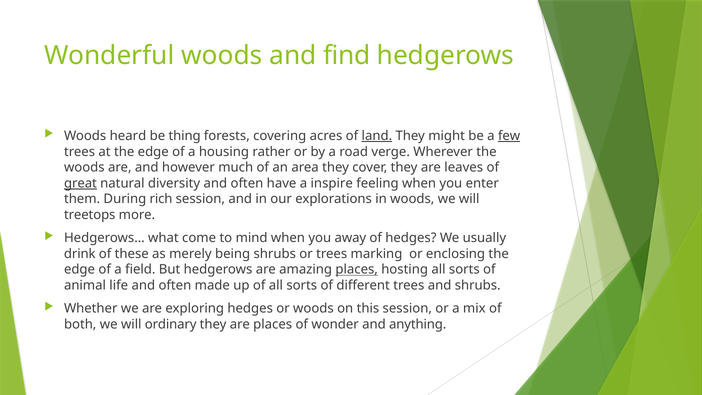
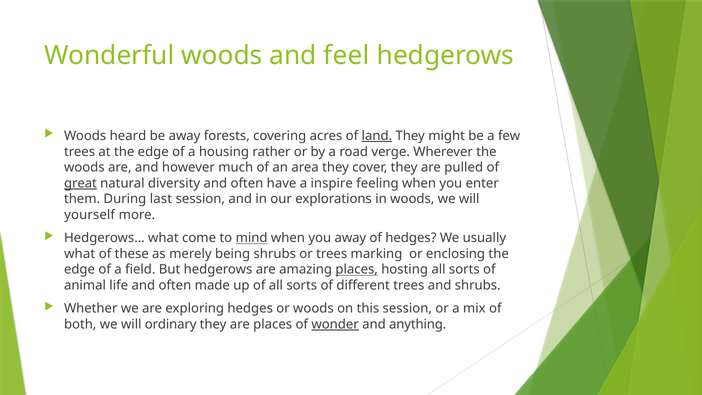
find: find -> feel (347, 55)
be thing: thing -> away (185, 136)
few underline: present -> none (509, 136)
leaves: leaves -> pulled (464, 167)
rich: rich -> last (161, 199)
treetops: treetops -> yourself (90, 215)
mind underline: none -> present (252, 238)
drink: drink -> what (80, 254)
wonder underline: none -> present (335, 324)
